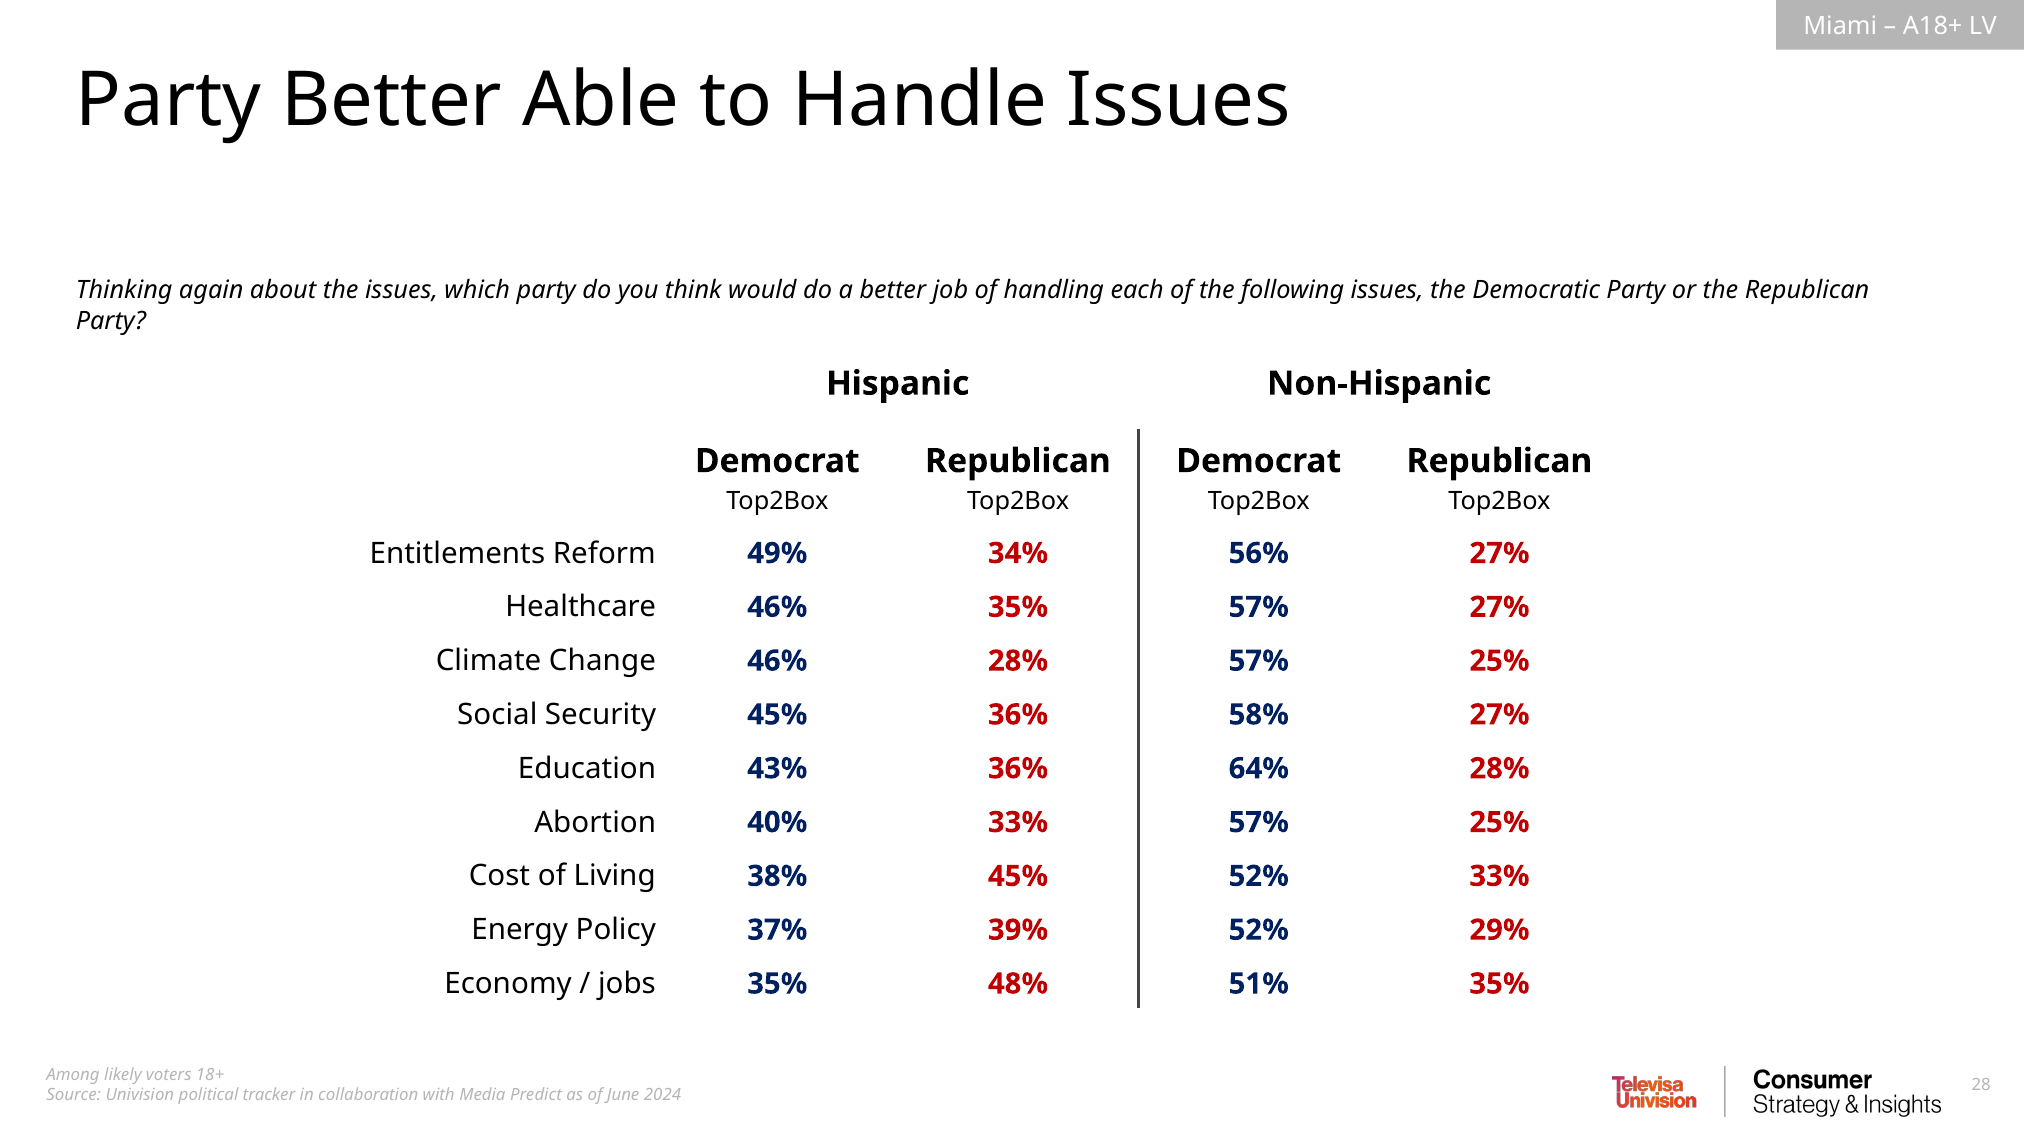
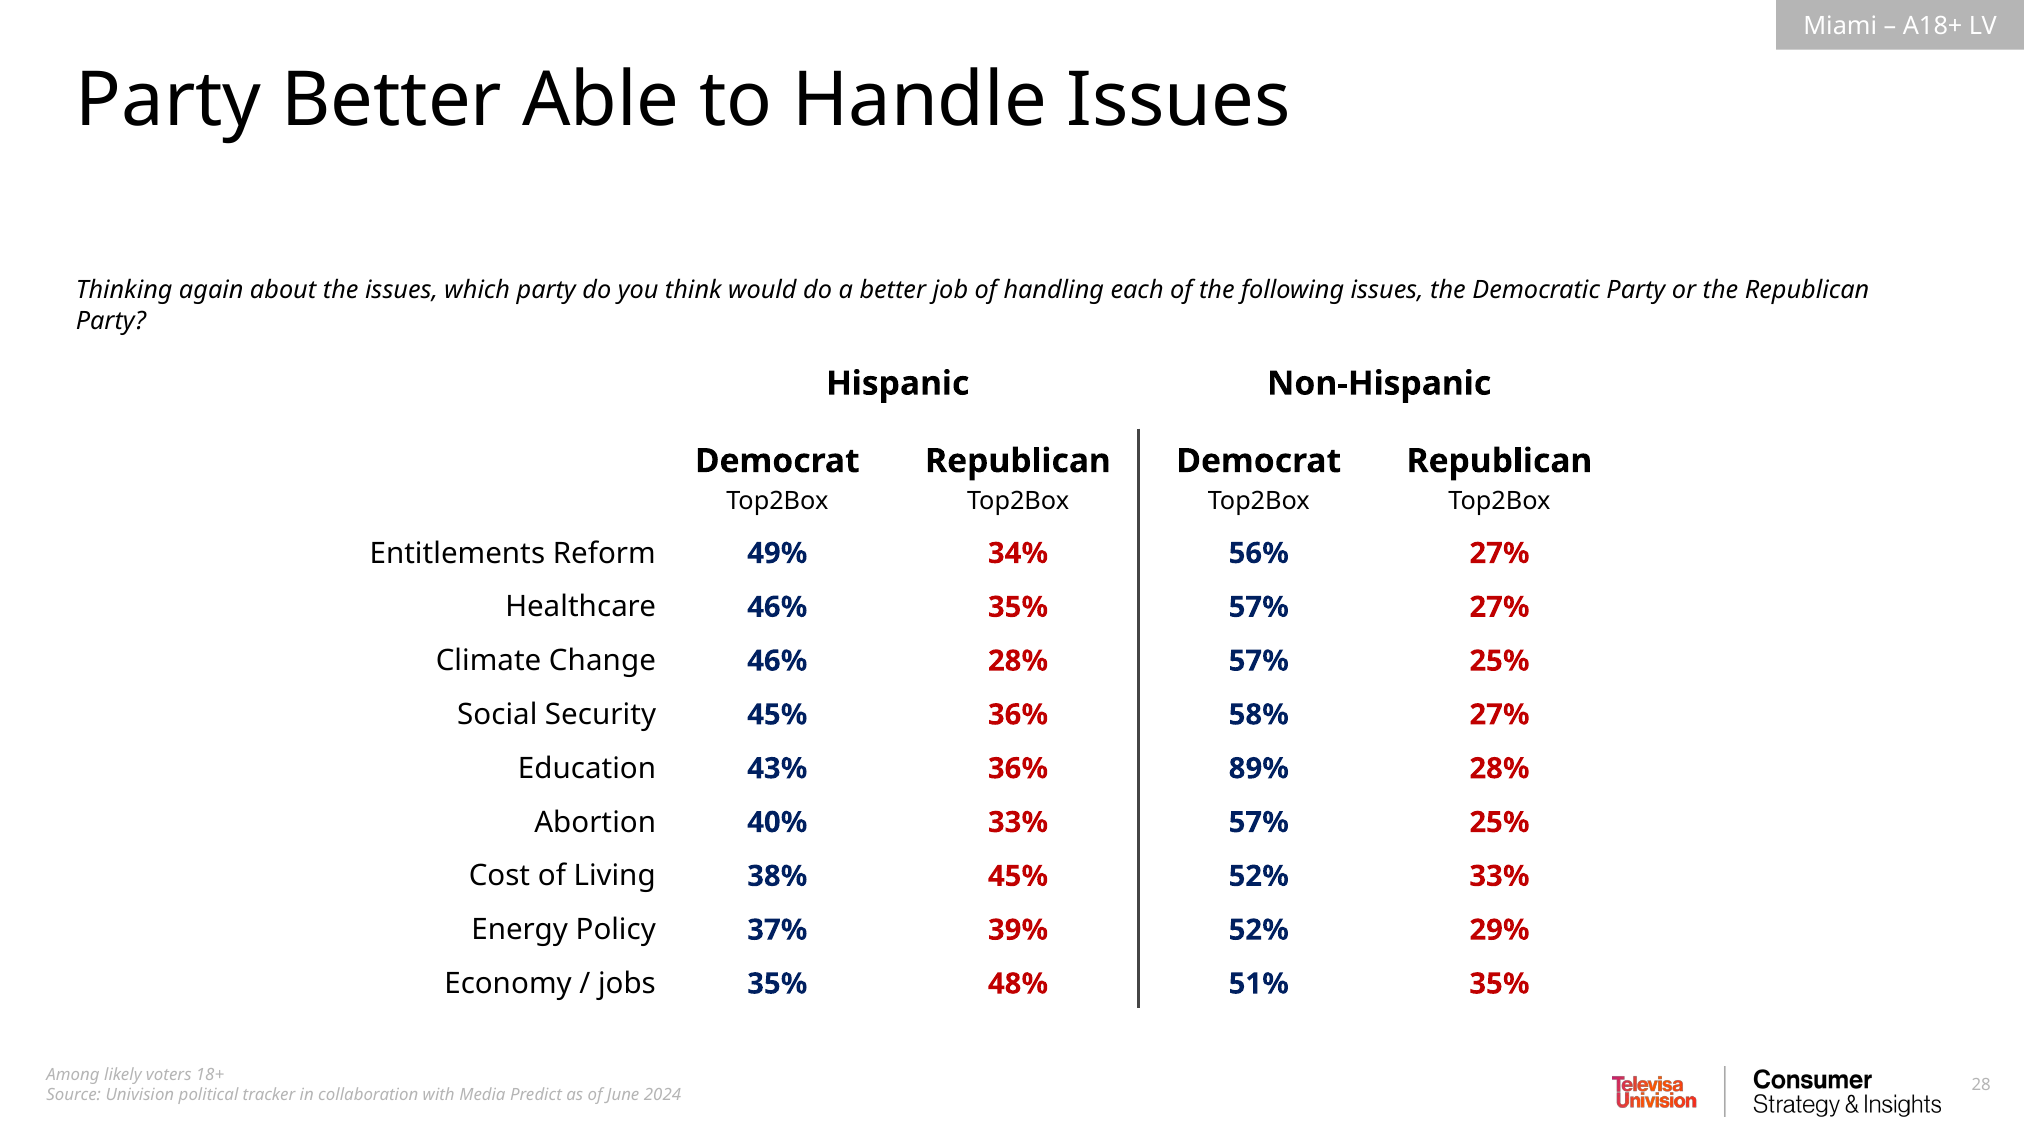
64%: 64% -> 89% (1259, 768)
